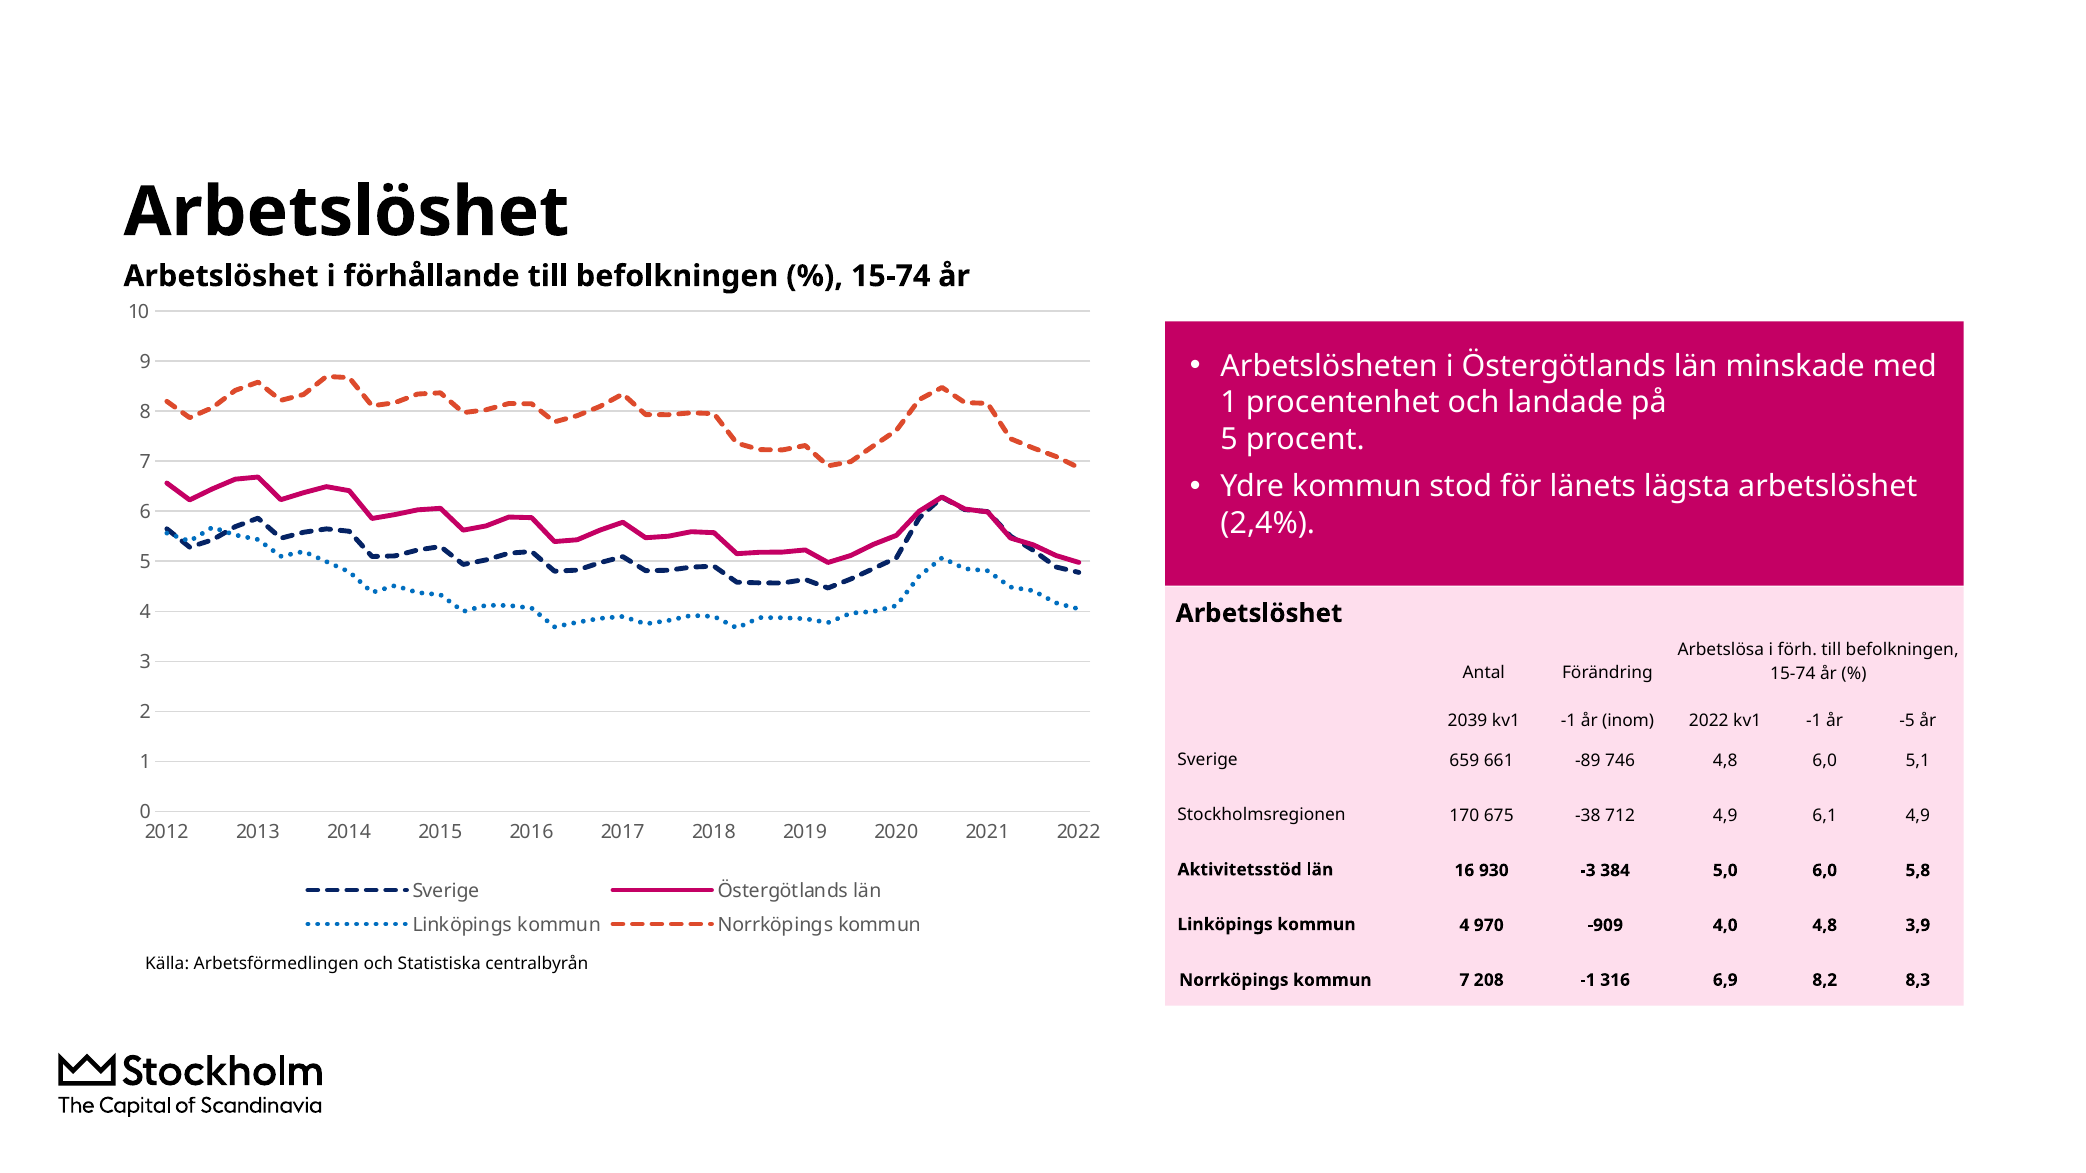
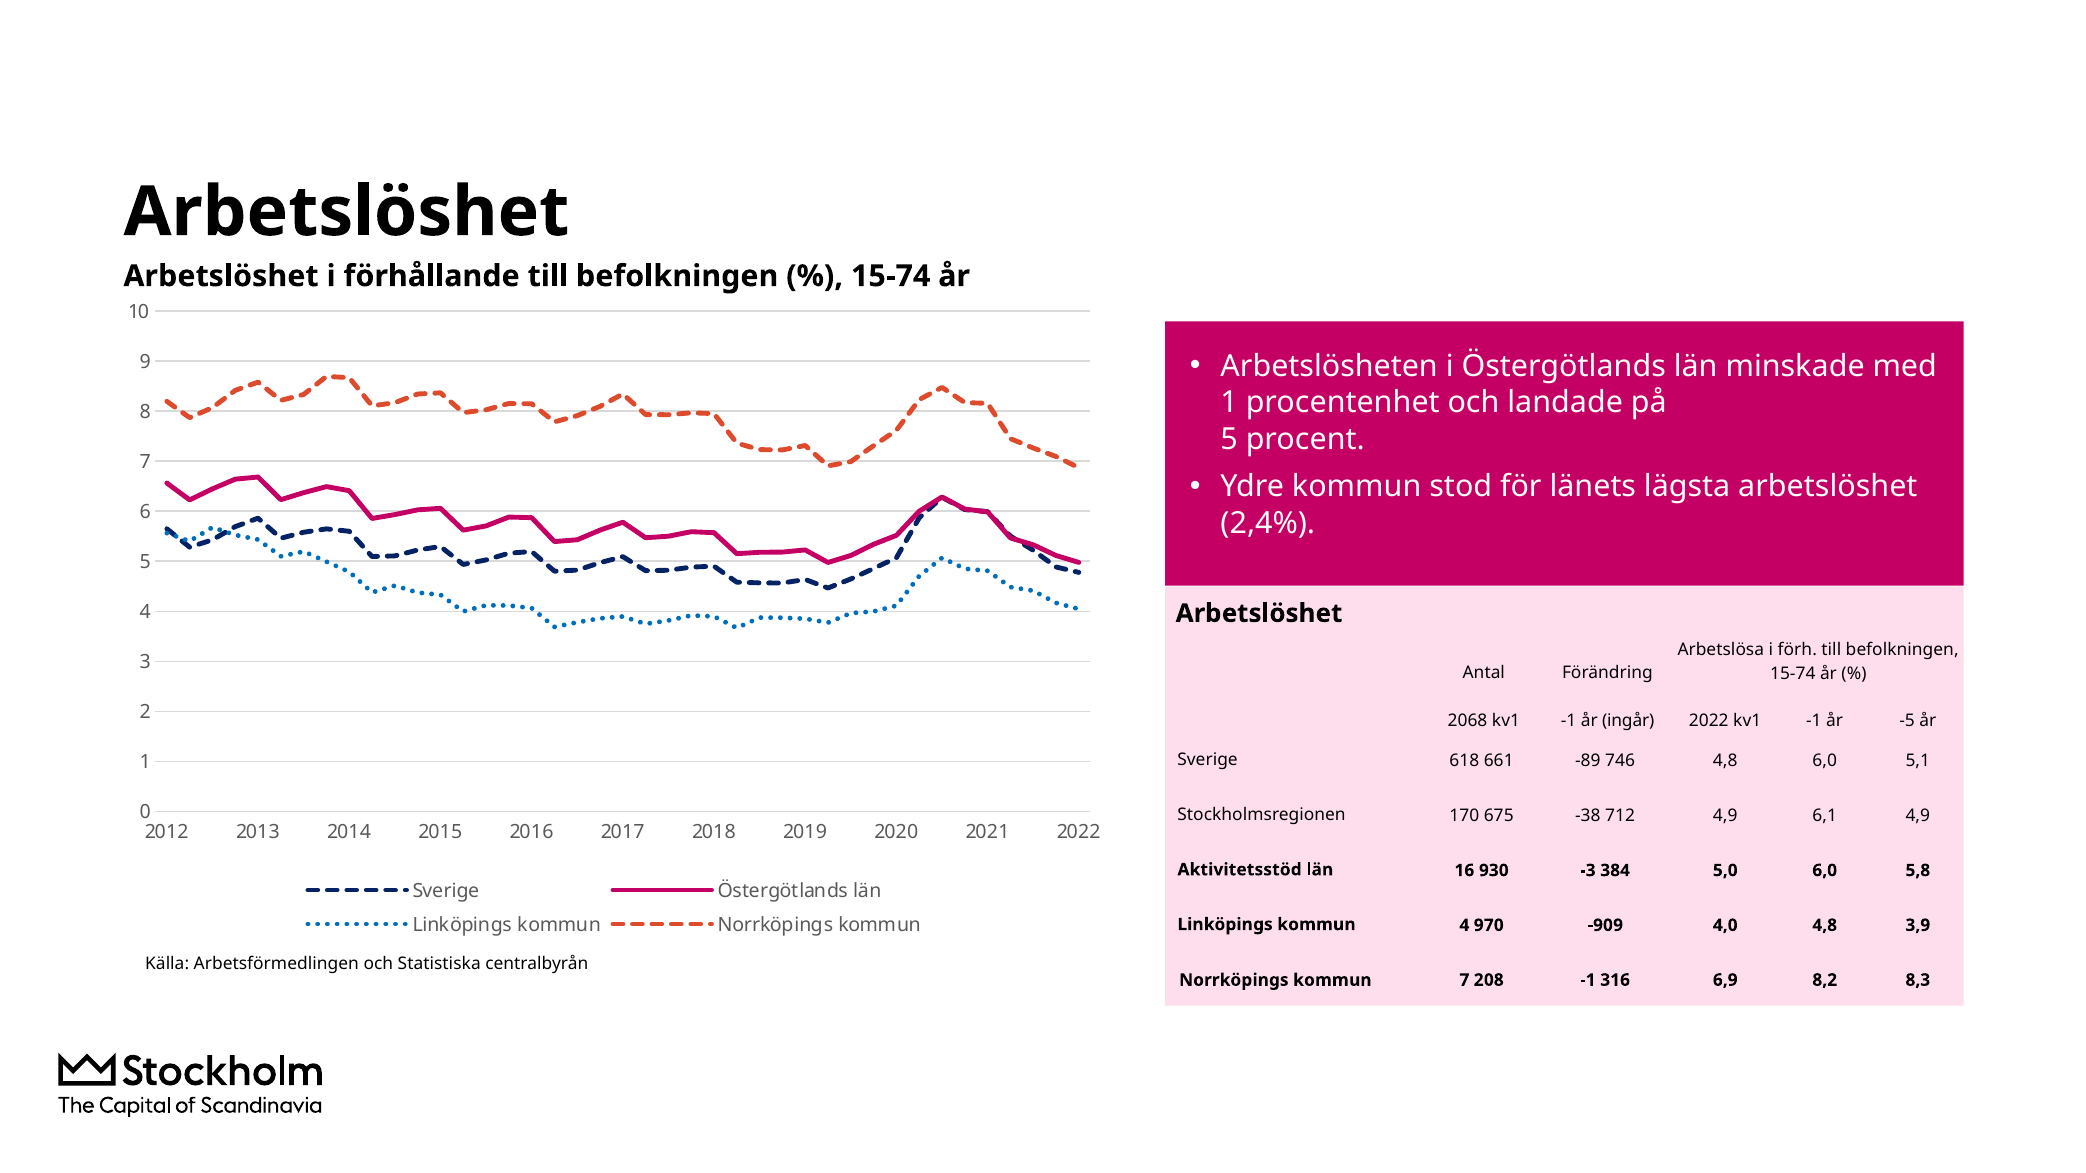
2039: 2039 -> 2068 (1468, 721)
inom: inom -> ingår (1628, 721)
659: 659 -> 618 (1464, 761)
